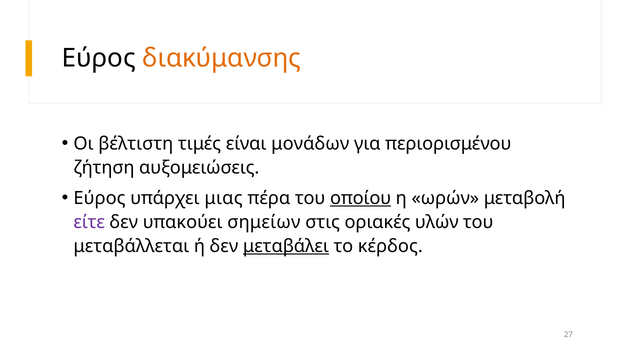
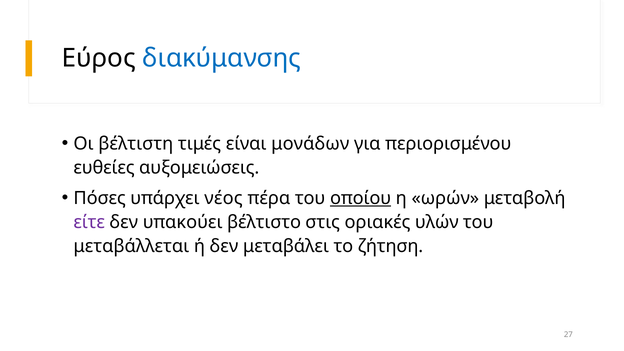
διακύμανσης colour: orange -> blue (222, 58)
ζήτηση: ζήτηση -> ευθείες (104, 168)
Εύρος: Εύρος -> Πόσες (100, 198)
μιας: μιας -> νέος (224, 198)
σημείων: σημείων -> βέλτιστο (264, 222)
μεταβάλει underline: present -> none (286, 246)
κέρδος: κέρδος -> ζήτηση (390, 246)
